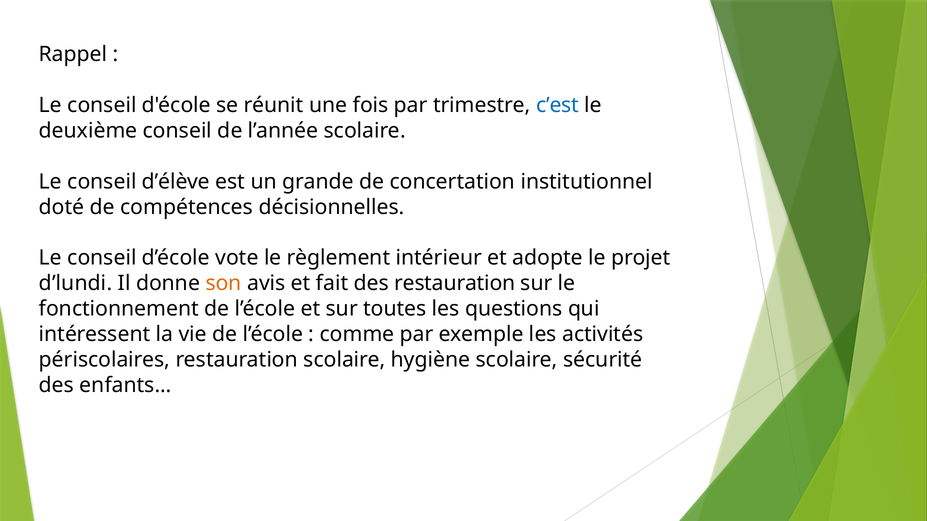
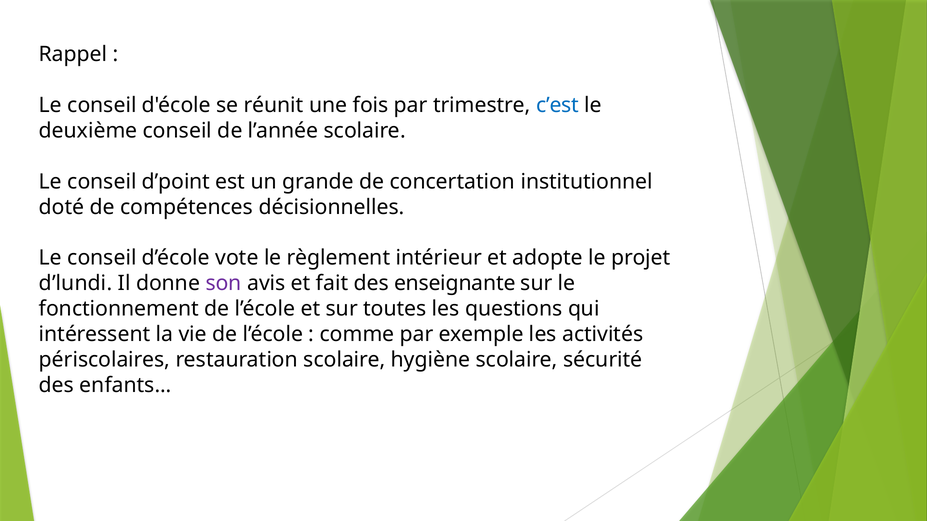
d’élève: d’élève -> d’point (176, 182)
son colour: orange -> purple (224, 284)
des restauration: restauration -> enseignante (455, 284)
